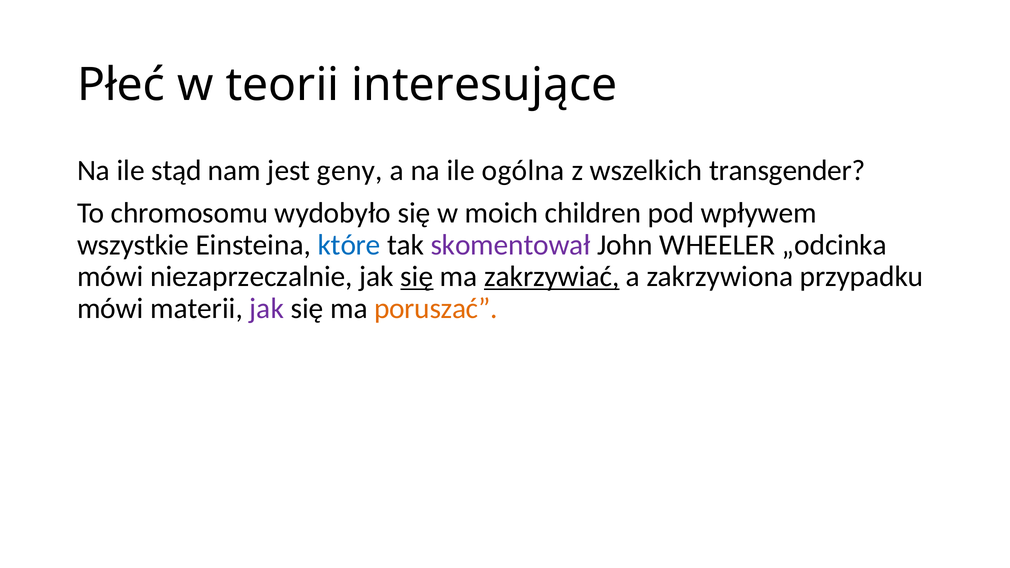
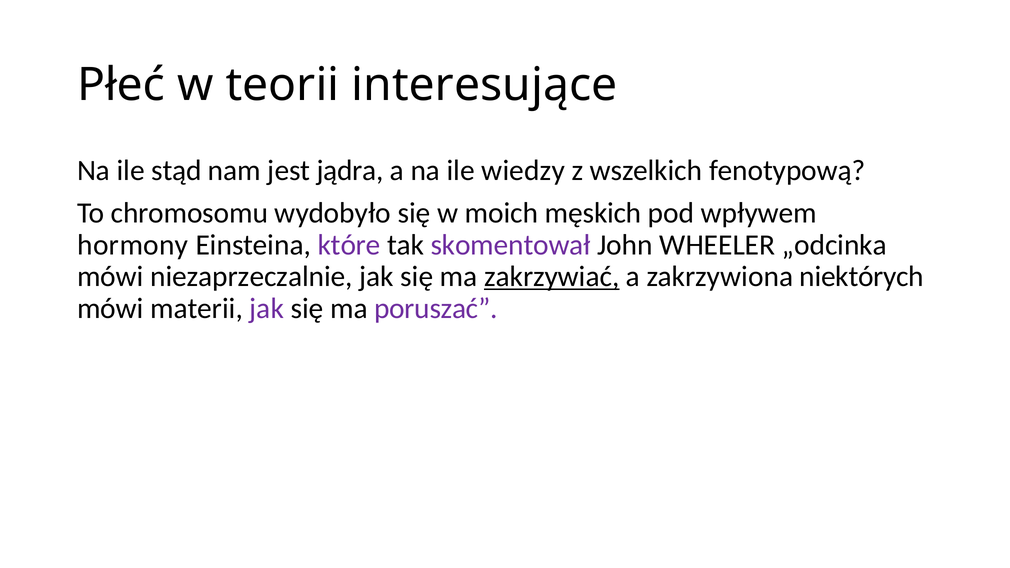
geny: geny -> jądra (350, 171)
ogólna: ogólna -> wiedzy (523, 171)
transgender: transgender -> fenotypową (787, 171)
children: children -> męskich (593, 213)
wszystkie: wszystkie -> hormony (133, 245)
które colour: blue -> purple (349, 245)
się underline: present -> none (417, 277)
przypadku: przypadku -> niektórych (862, 277)
poruszać colour: orange -> purple (436, 309)
